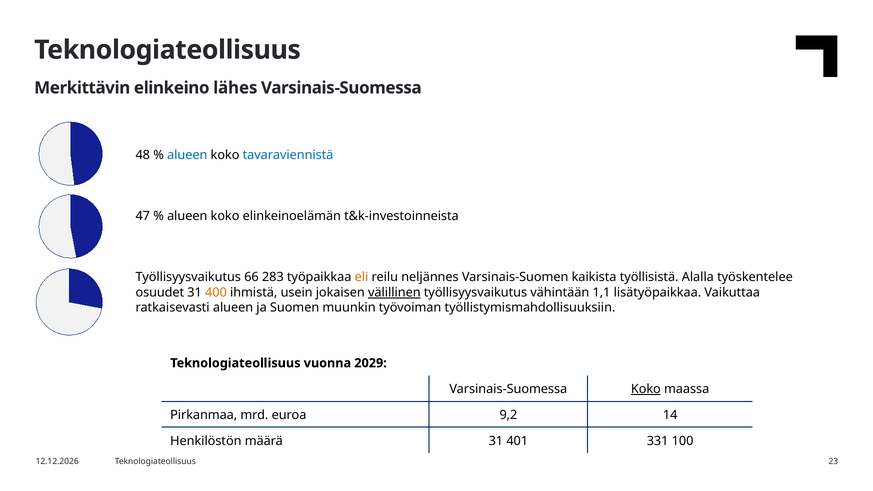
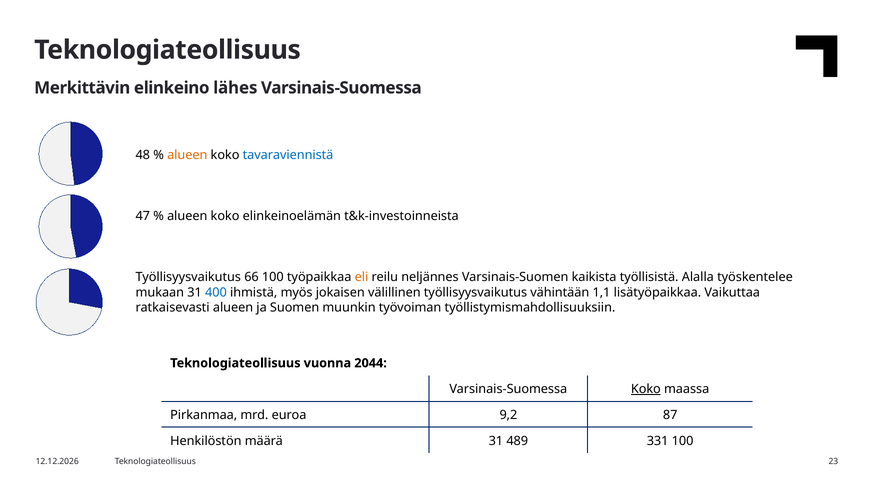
alueen colour: blue -> orange (187, 155)
66 283: 283 -> 100 (273, 277)
osuudet: osuudet -> mukaan (160, 293)
400 colour: orange -> blue (216, 293)
usein: usein -> myös (297, 293)
välillinen underline: present -> none (394, 293)
2029: 2029 -> 2044 (371, 363)
14: 14 -> 87 (670, 415)
401: 401 -> 489 (517, 441)
